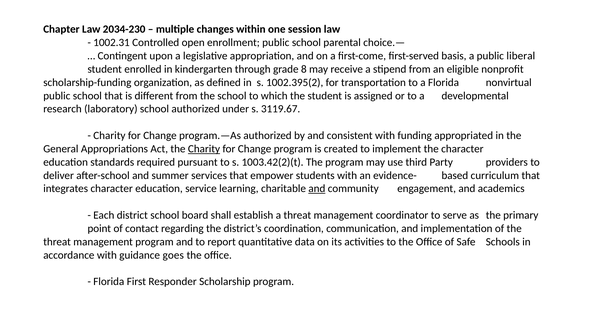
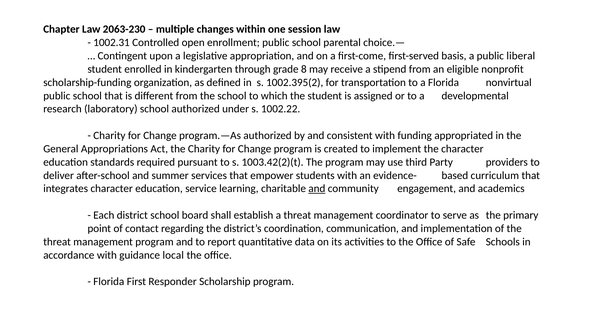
2034-230: 2034-230 -> 2063-230 (124, 29)
3119.67: 3119.67 -> 1002.22 (281, 109)
Charity underline: present -> none (204, 149)
goes: goes -> local (173, 255)
